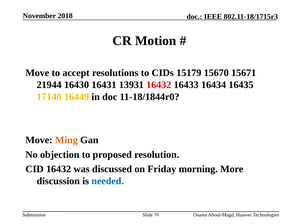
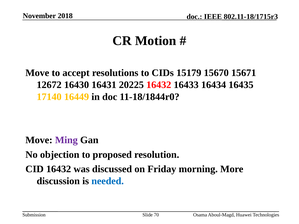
21944: 21944 -> 12672 (49, 85)
13931: 13931 -> 20225 (131, 85)
Ming colour: orange -> purple (66, 140)
